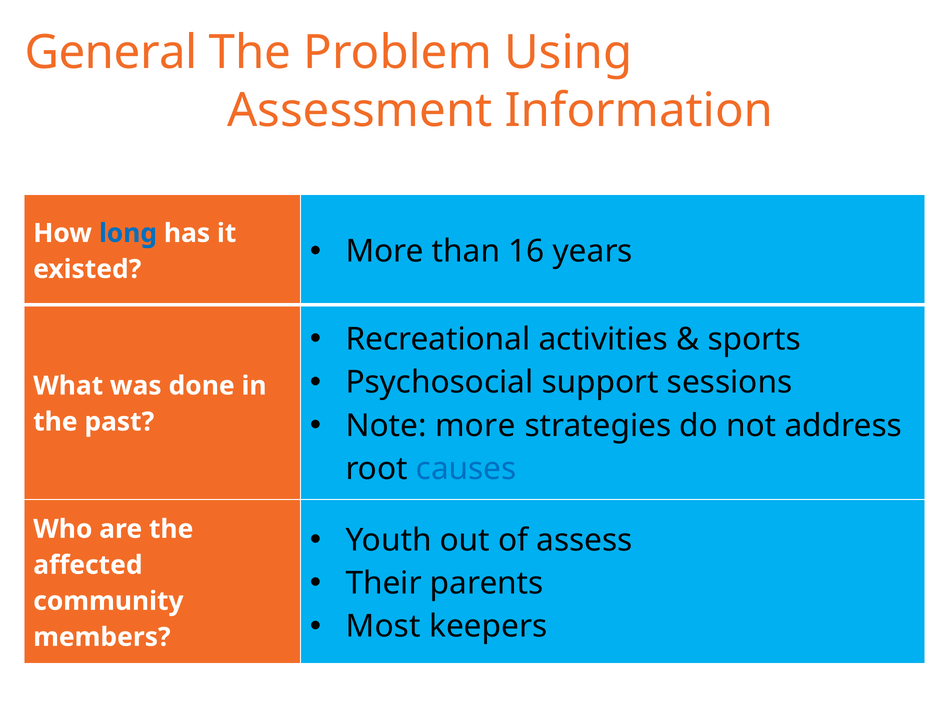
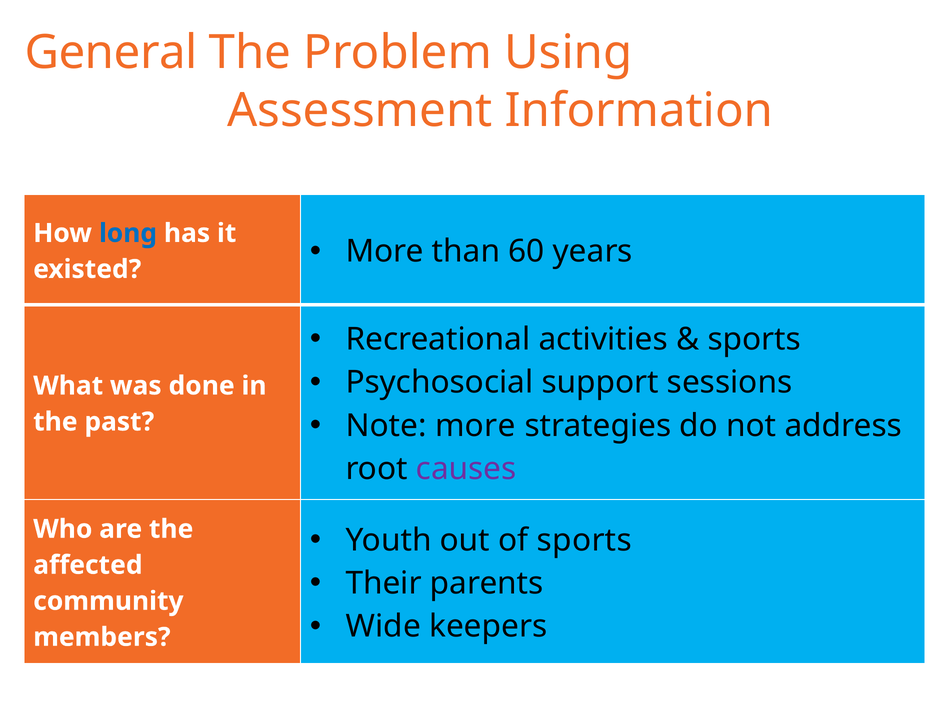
16: 16 -> 60 (526, 252)
causes colour: blue -> purple (466, 469)
of assess: assess -> sports (584, 541)
Most: Most -> Wide (383, 627)
